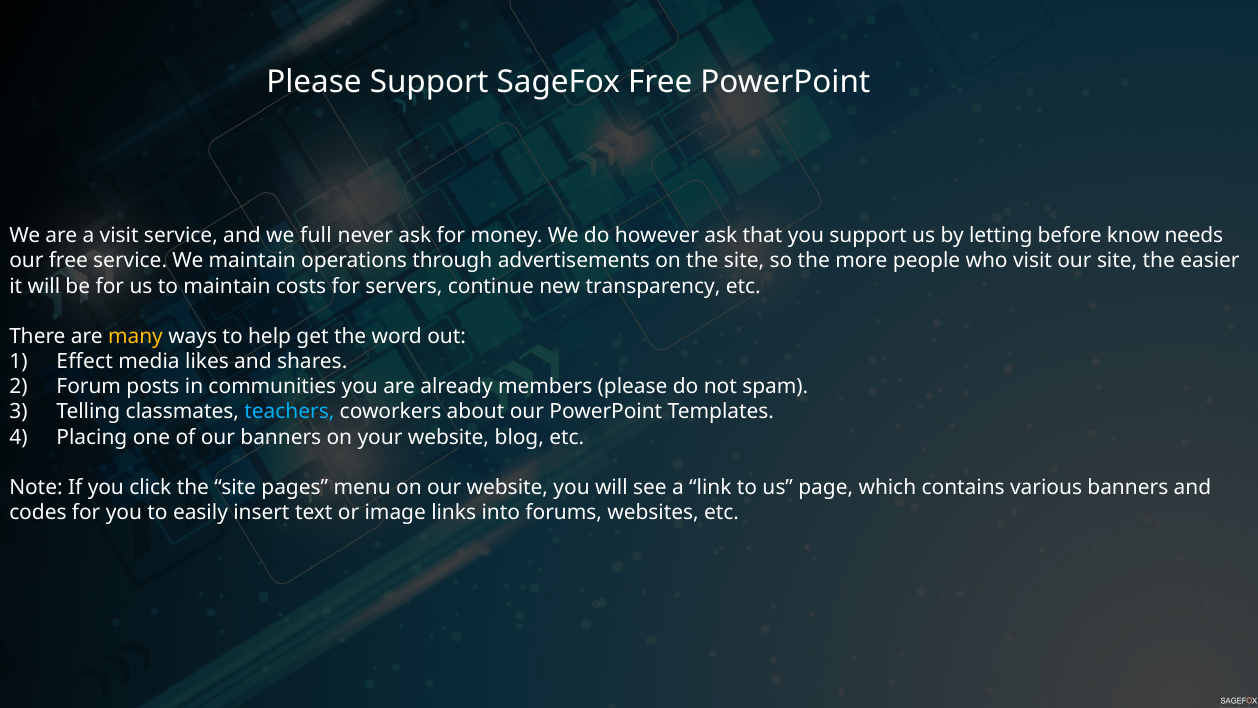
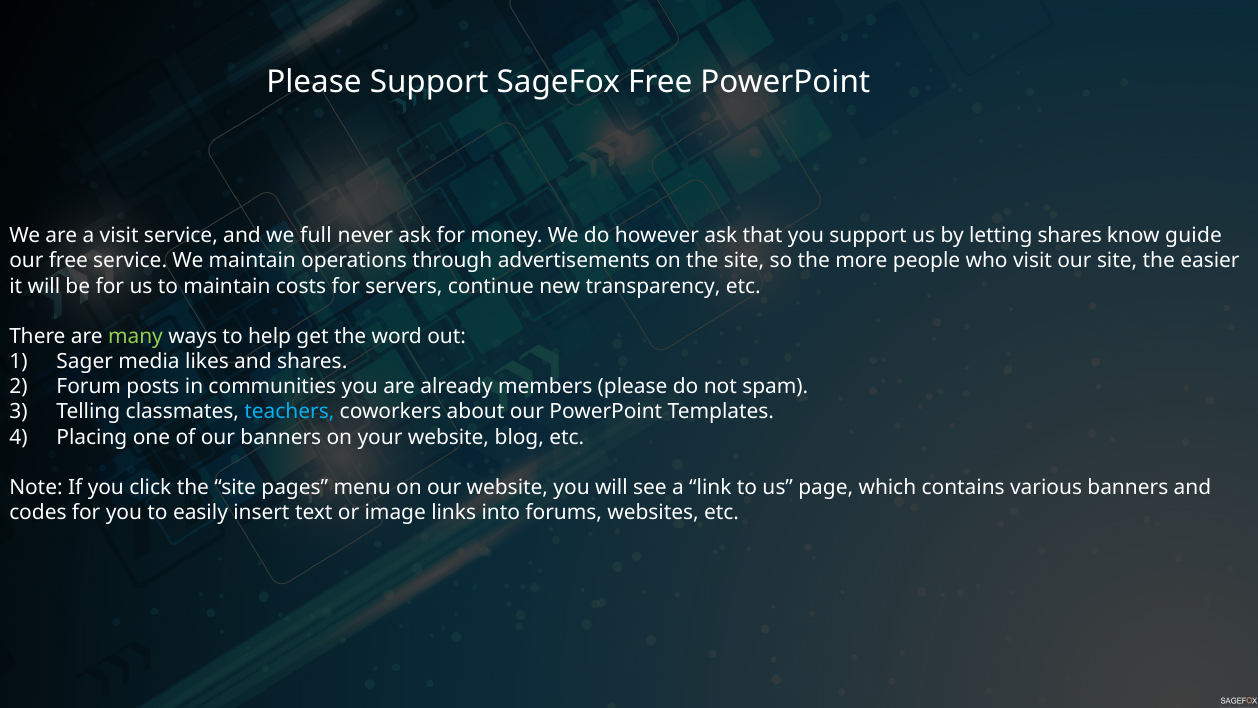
letting before: before -> shares (1070, 236)
needs: needs -> guide (1194, 236)
many colour: yellow -> light green (135, 336)
Effect: Effect -> Sager (85, 362)
